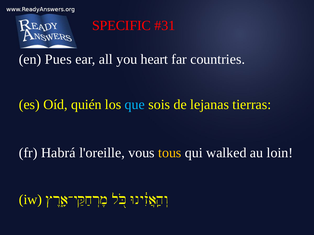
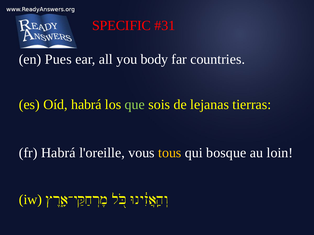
heart: heart -> body (154, 59)
Oíd quién: quién -> habrá (86, 105)
que colour: light blue -> light green (135, 105)
walked: walked -> bosque (226, 153)
